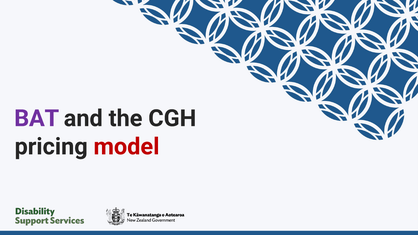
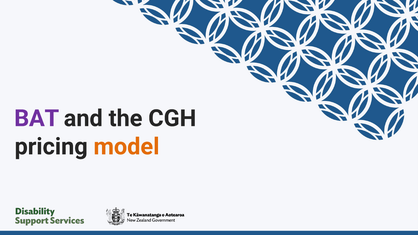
model colour: red -> orange (126, 147)
